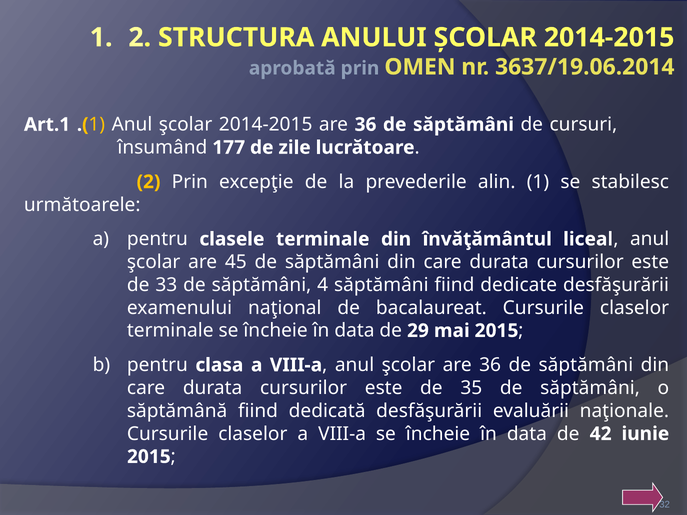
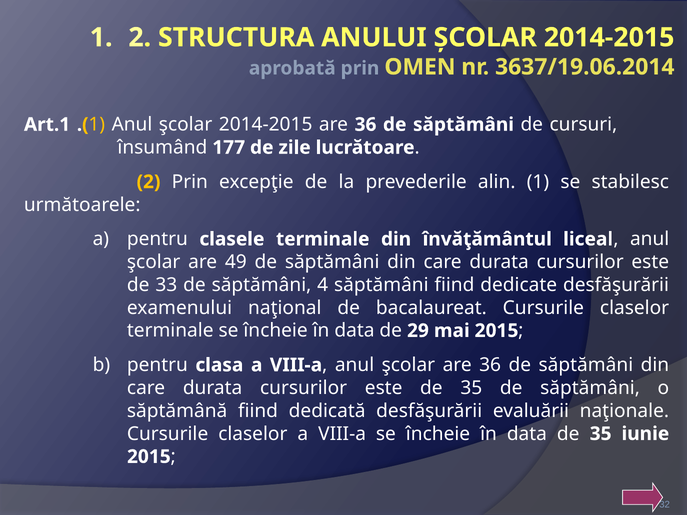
45: 45 -> 49 (236, 262)
data de 42: 42 -> 35 (601, 434)
